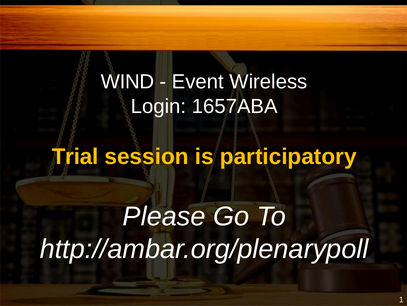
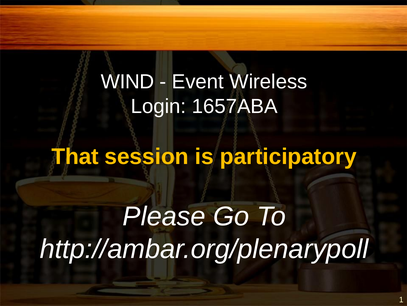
Trial: Trial -> That (75, 156)
